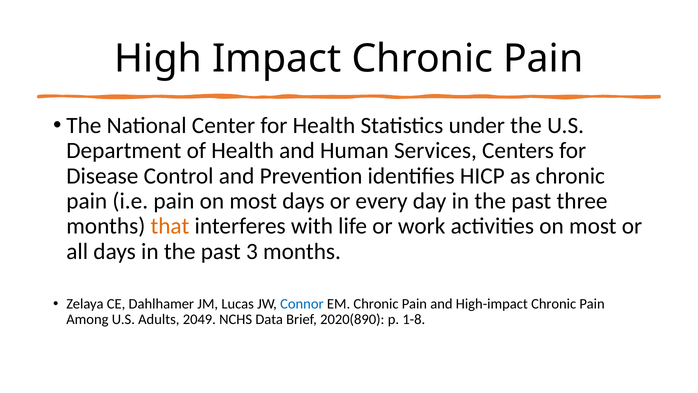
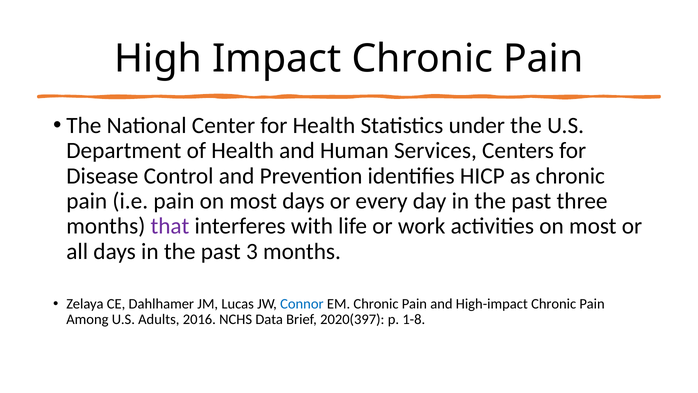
that colour: orange -> purple (170, 226)
2049: 2049 -> 2016 (199, 319)
2020(890: 2020(890 -> 2020(397 (352, 319)
